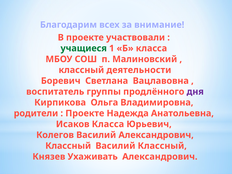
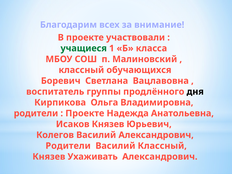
деятельности: деятельности -> обучающихся (139, 70)
дня colour: purple -> black (195, 92)
Исаков Класса: Класса -> Князев (108, 124)
Классный: Классный -> Родители (68, 146)
